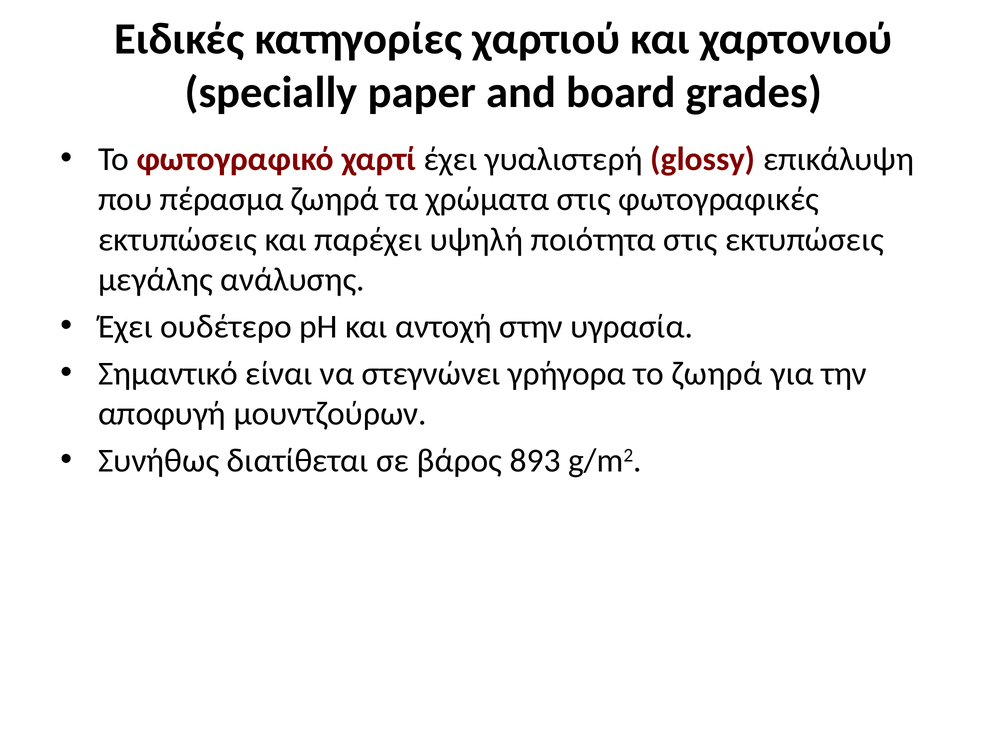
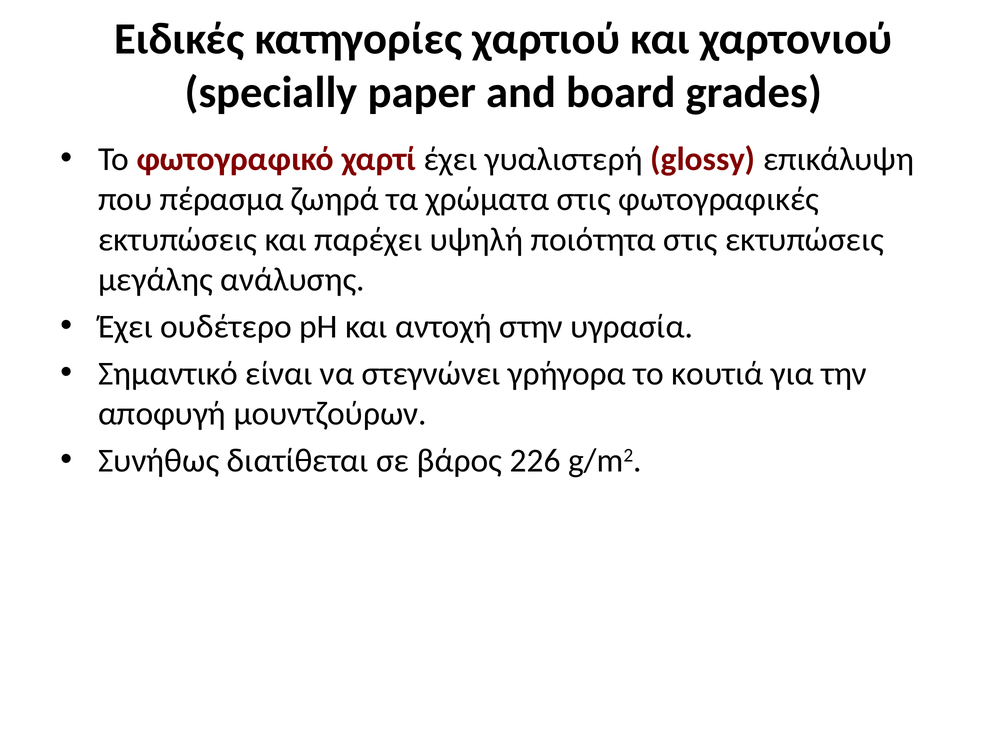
το ζωηρά: ζωηρά -> κουτιά (717, 373)
893: 893 -> 226 (535, 460)
